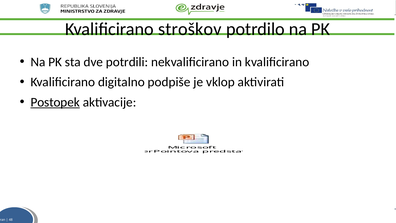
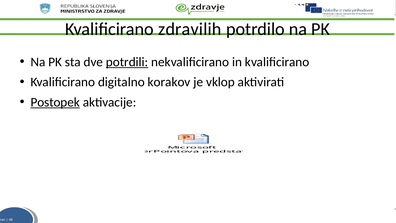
stroškov: stroškov -> zdravilih (190, 29)
potrdili underline: none -> present (127, 62)
podpiše: podpiše -> korakov (169, 82)
